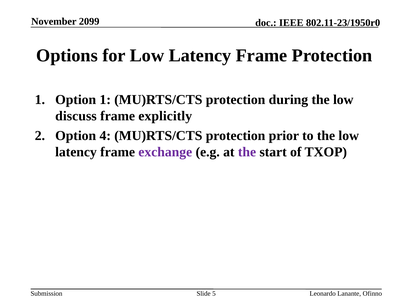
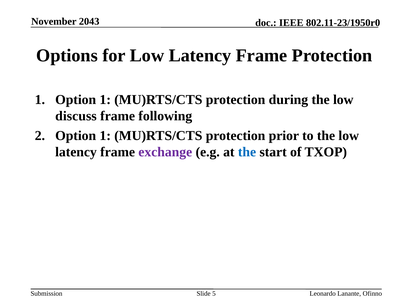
2099: 2099 -> 2043 (89, 22)
explicitly: explicitly -> following (165, 116)
2 Option 4: 4 -> 1 (105, 136)
the colour: purple -> blue (247, 152)
